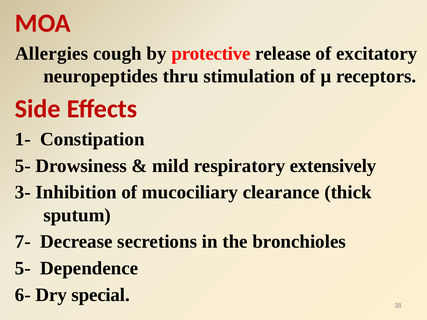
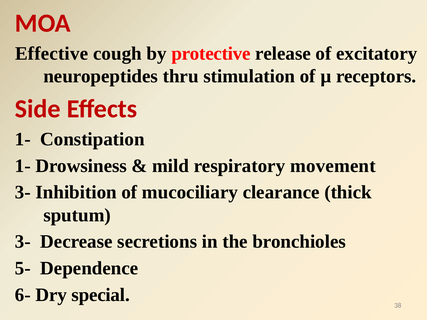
Allergies: Allergies -> Effective (52, 54)
5-: 5- -> 1- (23, 166)
extensively: extensively -> movement (333, 166)
7-: 7- -> 3- (23, 242)
